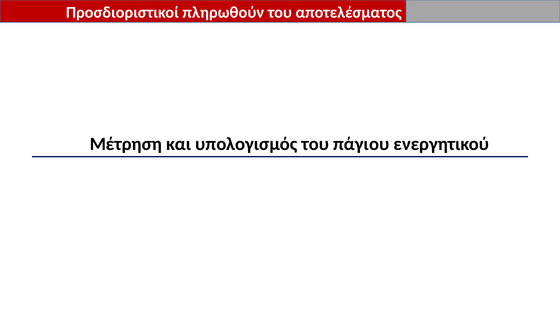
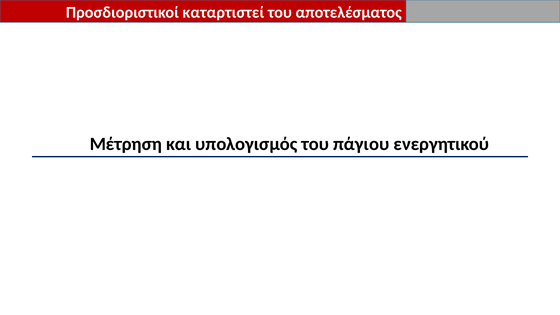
πληρωθούν: πληρωθούν -> καταρτιστεί (223, 12)
